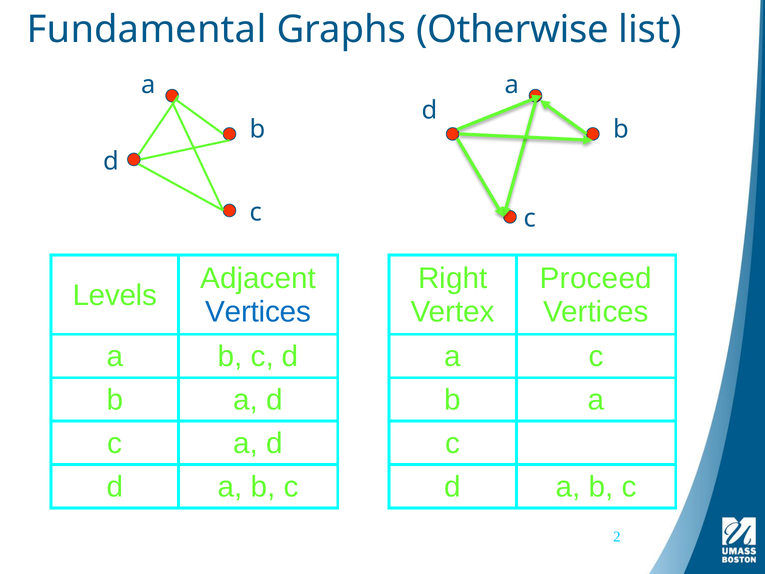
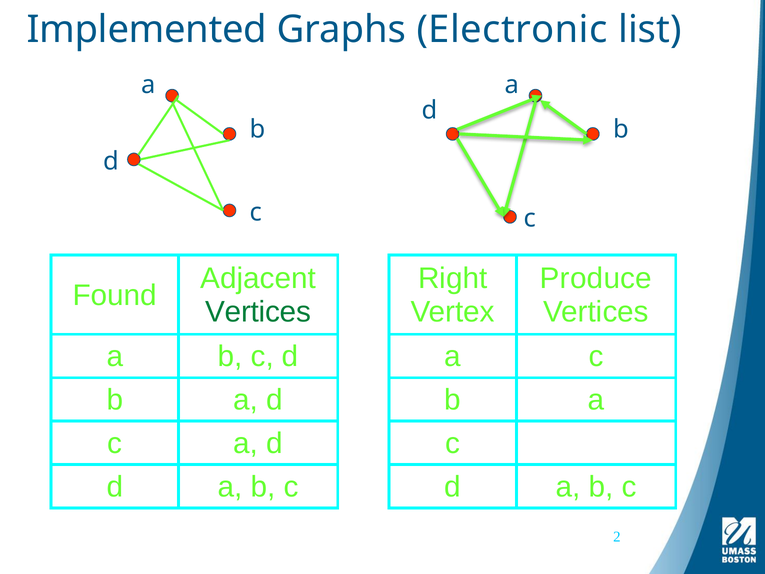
Fundamental: Fundamental -> Implemented (147, 29)
Otherwise: Otherwise -> Electronic (512, 29)
Proceed: Proceed -> Produce (596, 278)
Levels: Levels -> Found (115, 295)
Vertices colour: blue -> green (258, 312)
